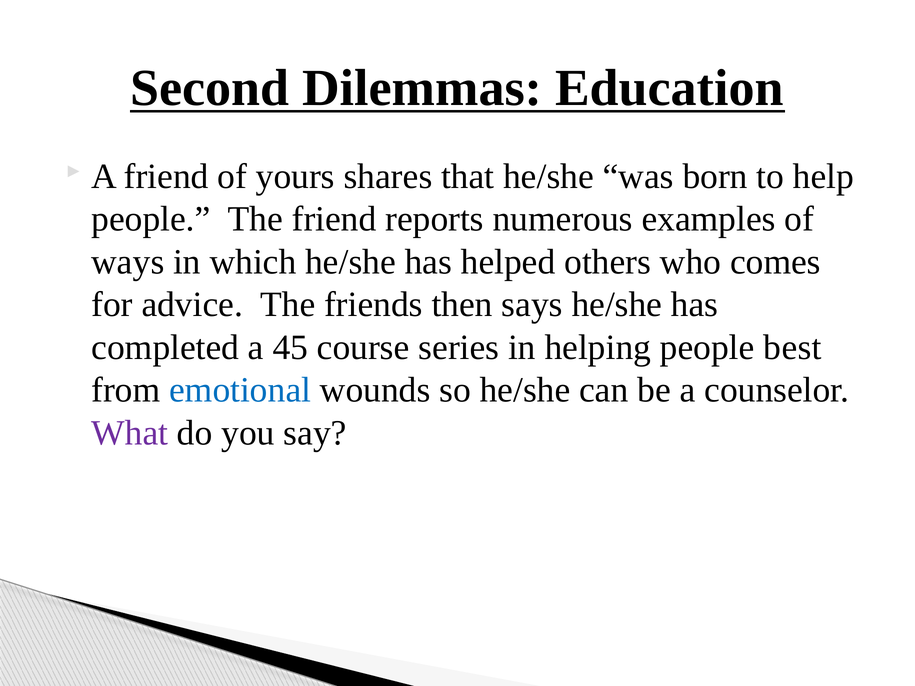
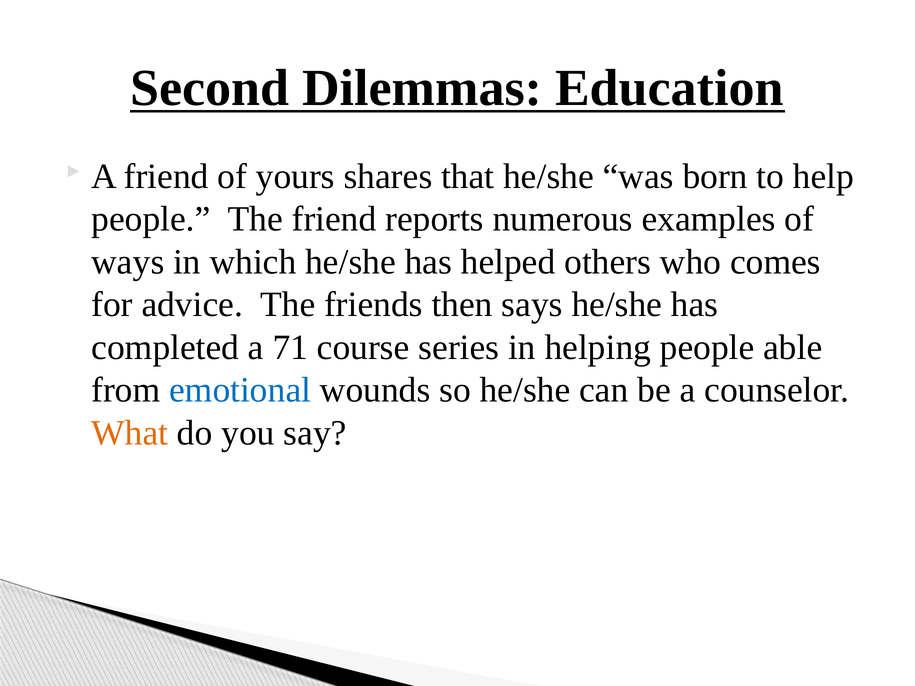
45: 45 -> 71 (290, 347)
best: best -> able (793, 347)
What colour: purple -> orange (130, 433)
